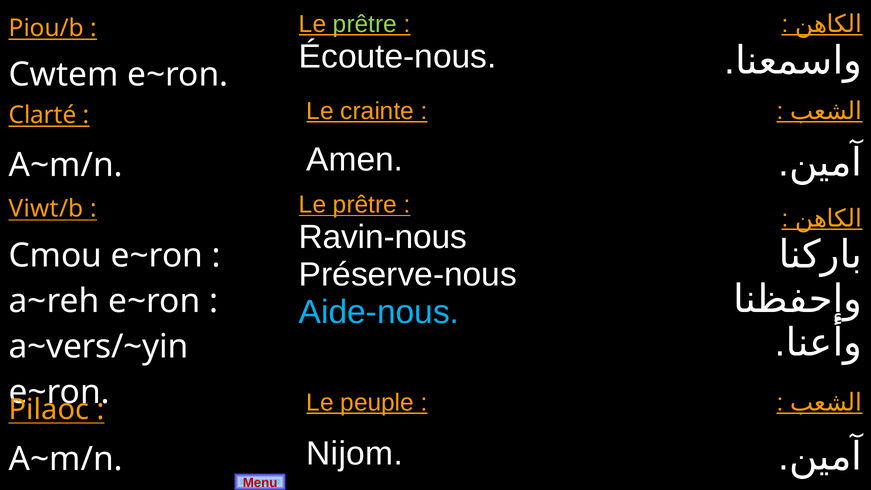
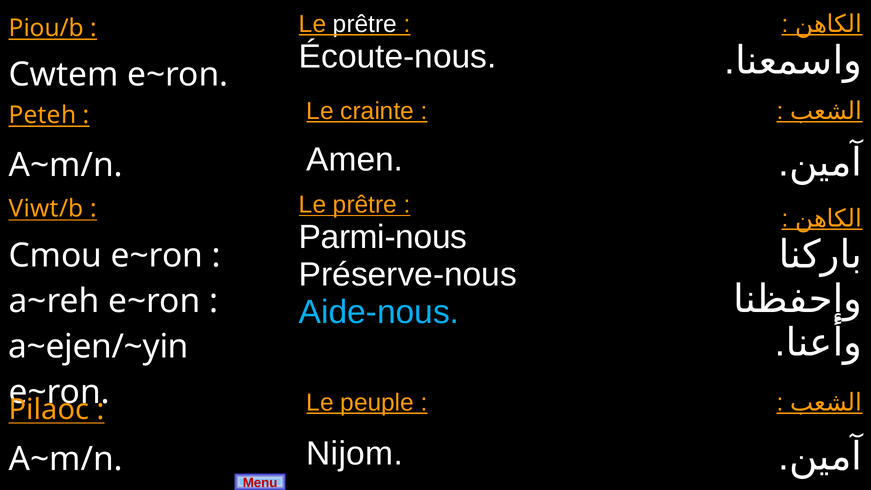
prêtre colour: light green -> white (365, 24)
Clarté: Clarté -> Peteh (42, 115)
Ravin-nous: Ravin-nous -> Parmi-nous (383, 237)
a~vers/~yin: a~vers/~yin -> a~ejen/~yin (99, 347)
